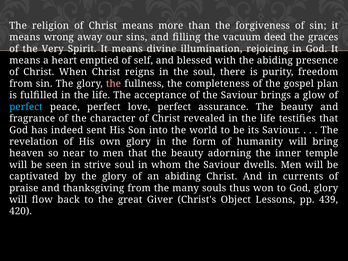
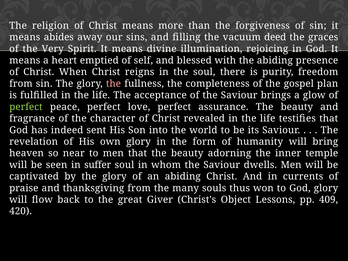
wrong: wrong -> abides (59, 37)
perfect colour: light blue -> light green (26, 107)
strive: strive -> suffer (98, 165)
439: 439 -> 409 (329, 200)
